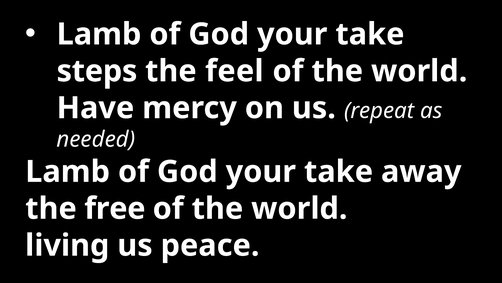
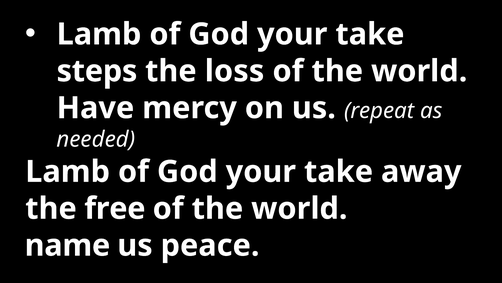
feel: feel -> loss (234, 71)
living: living -> name (67, 245)
